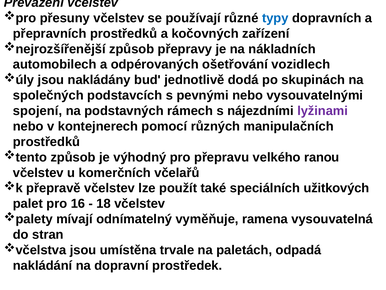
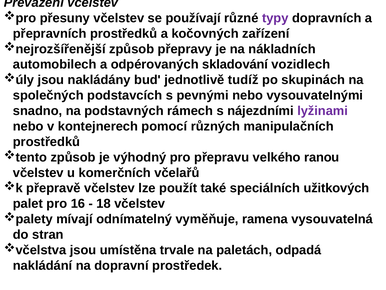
typy colour: blue -> purple (275, 18)
ošetřování: ošetřování -> skladování (235, 64)
dodá: dodá -> tudíž (243, 80)
spojení: spojení -> snadno (38, 111)
